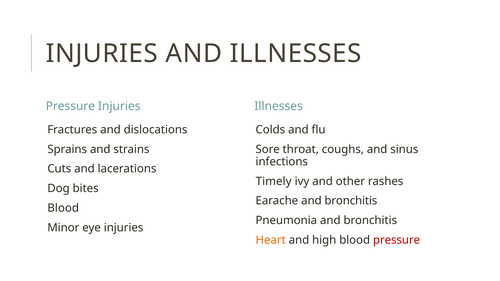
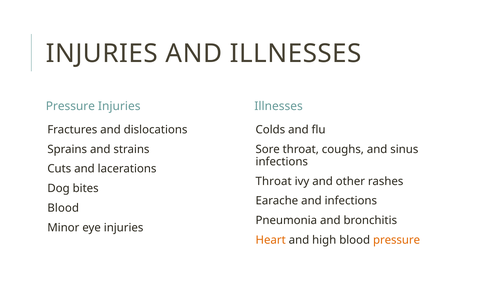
Timely: Timely -> Throat (274, 181)
Earache and bronchitis: bronchitis -> infections (351, 201)
pressure colour: red -> orange (397, 240)
